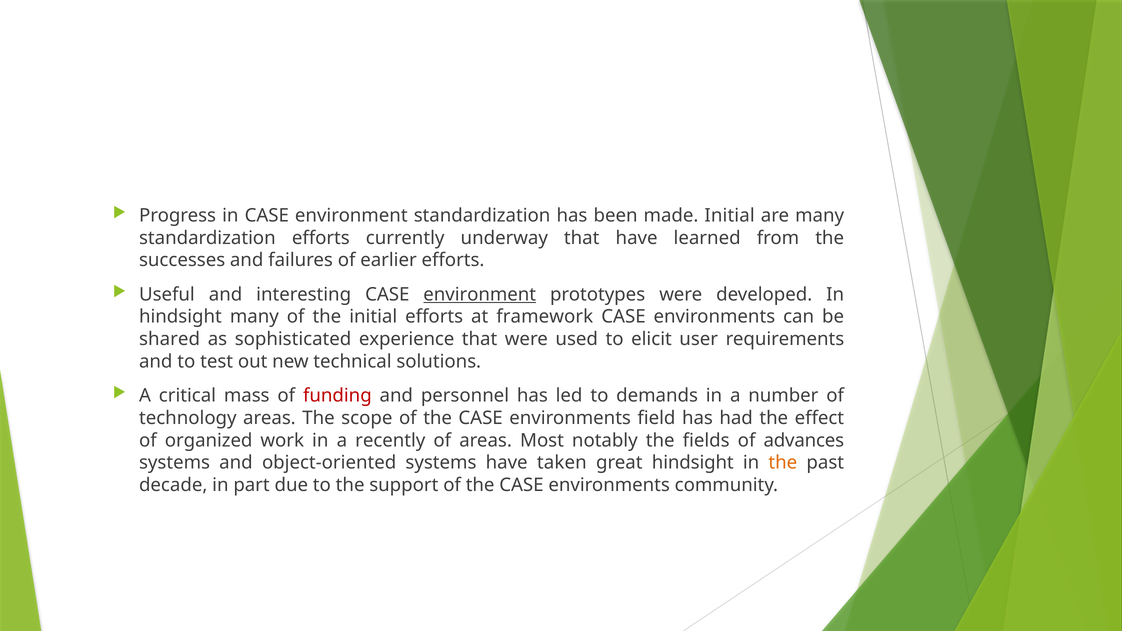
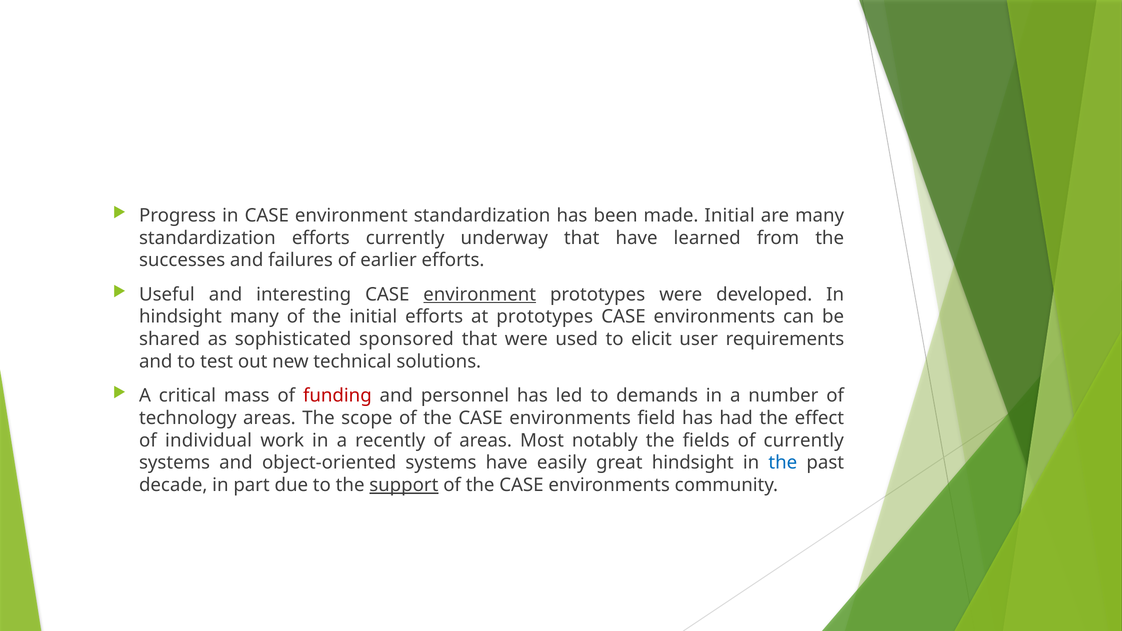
at framework: framework -> prototypes (545, 317)
experience: experience -> sponsored (406, 339)
organized: organized -> individual (209, 440)
of advances: advances -> currently (804, 440)
taken: taken -> easily (562, 463)
the colour: orange -> blue (783, 463)
support underline: none -> present (404, 485)
